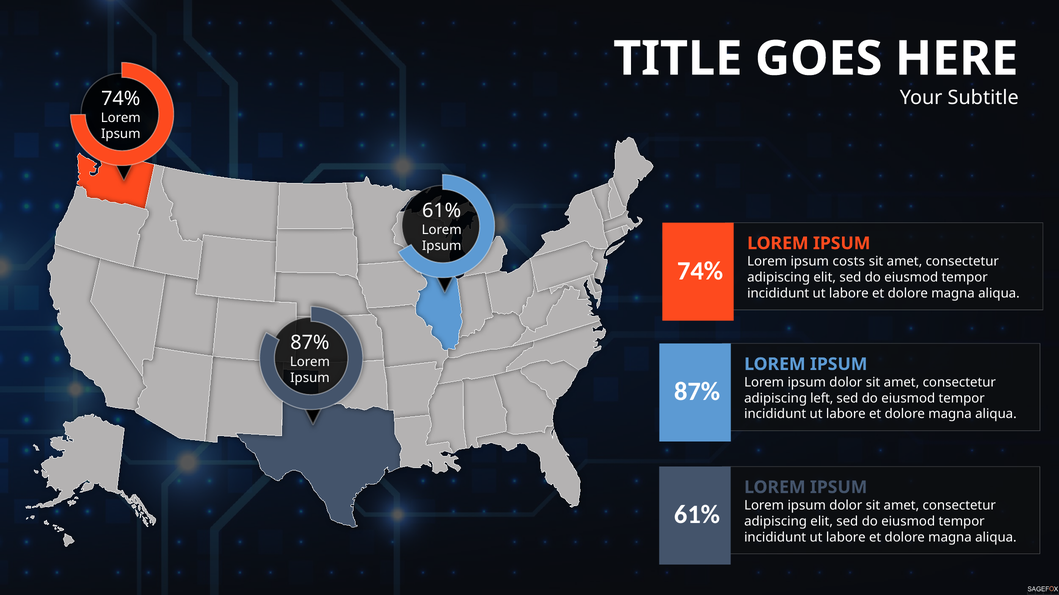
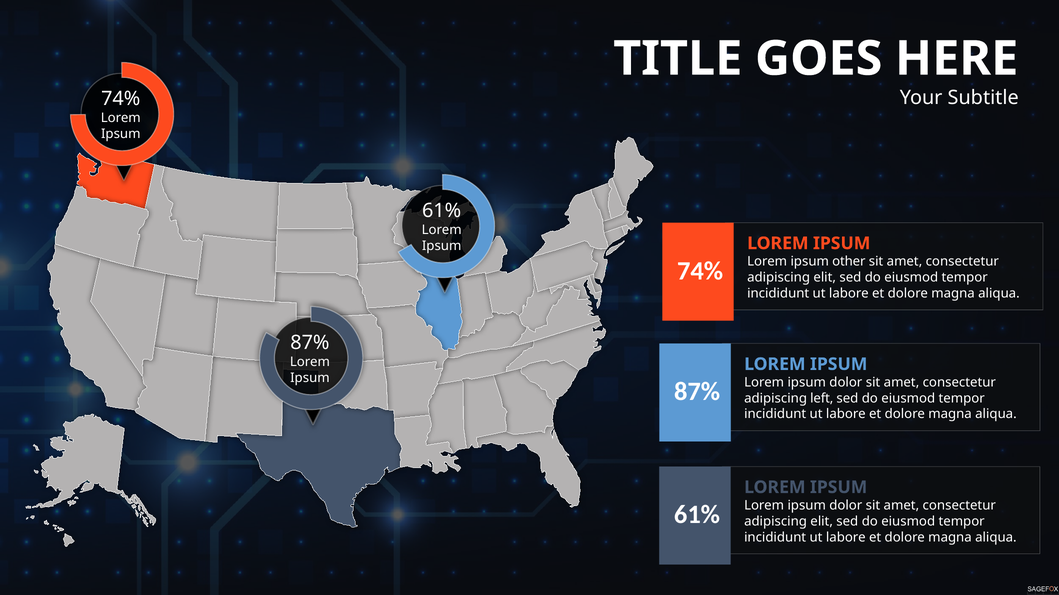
costs: costs -> other (849, 262)
